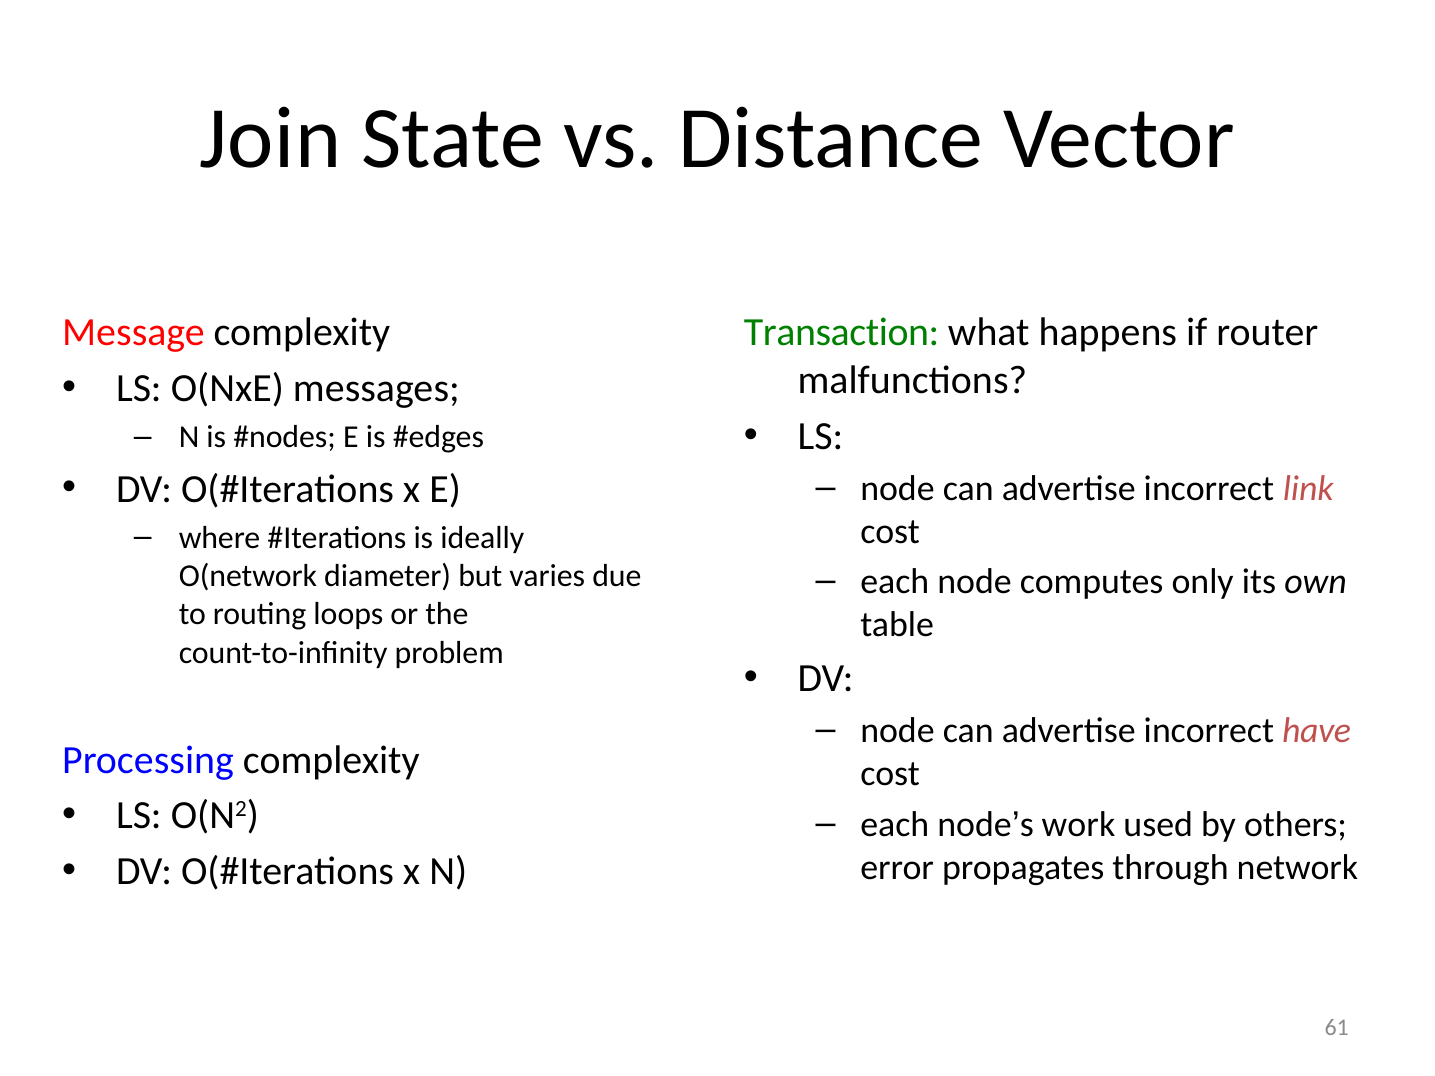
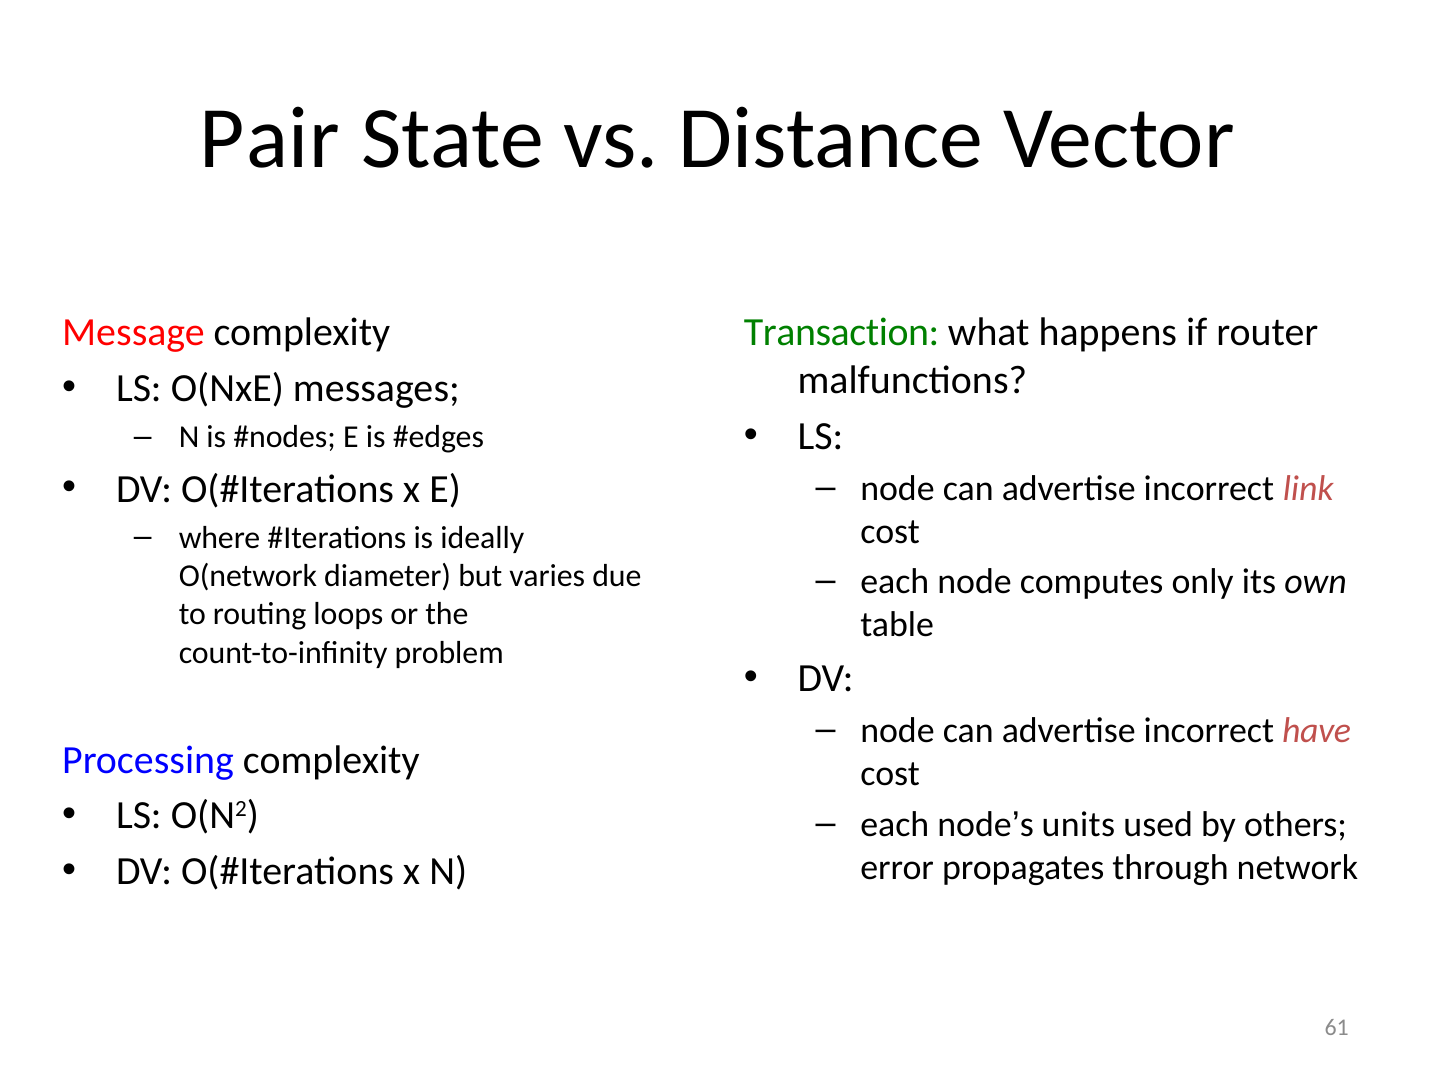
Join: Join -> Pair (270, 139)
work: work -> units (1078, 825)
